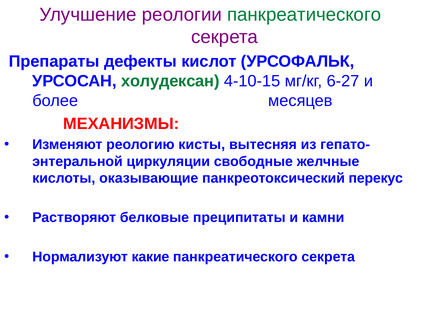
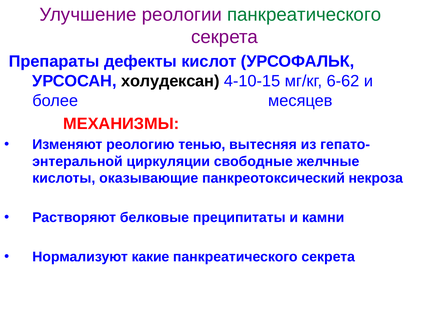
холудексан colour: green -> black (170, 81)
6-27: 6-27 -> 6-62 (343, 81)
кисты: кисты -> тенью (202, 144)
перекус: перекус -> некроза (376, 178)
